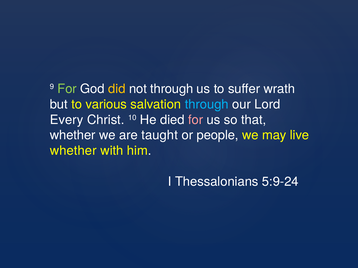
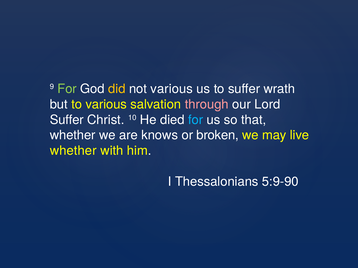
not through: through -> various (172, 89)
through colour: light blue -> pink (207, 104)
Every: Every -> Suffer (67, 120)
for colour: pink -> light blue (196, 120)
taught: taught -> knows (160, 135)
people: people -> broken (218, 135)
5:9-24: 5:9-24 -> 5:9-90 (280, 182)
